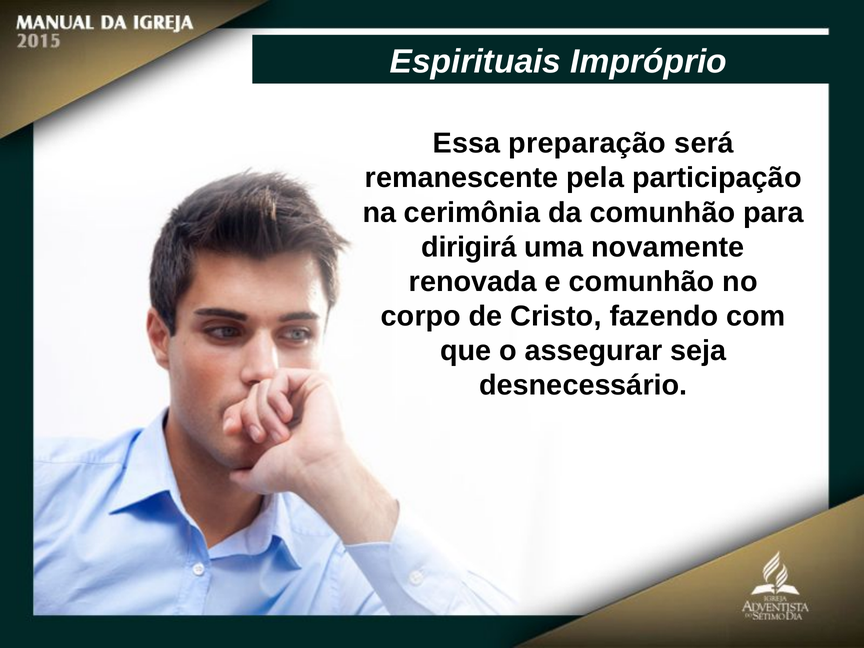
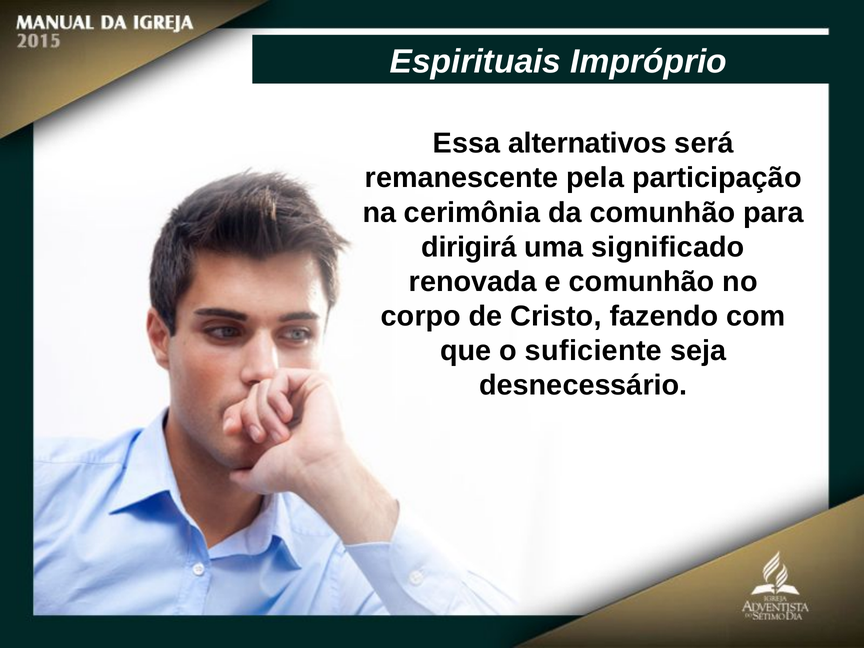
preparação: preparação -> alternativos (587, 143)
novamente: novamente -> significado (668, 247)
assegurar: assegurar -> suficiente (593, 351)
